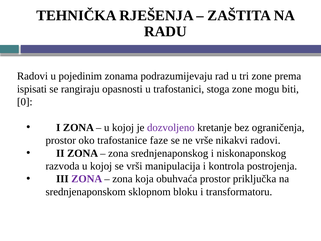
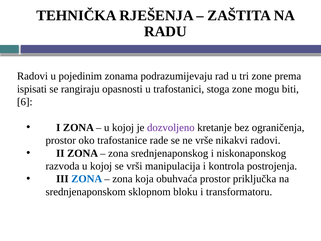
0: 0 -> 6 (25, 102)
faze: faze -> rade (159, 140)
ZONA colour: purple -> blue (87, 179)
